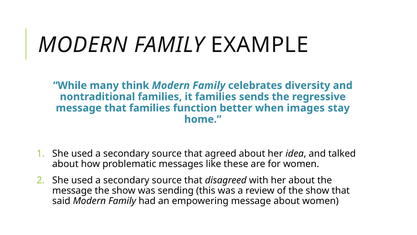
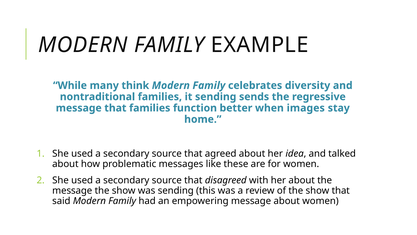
it families: families -> sending (216, 97)
